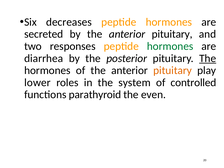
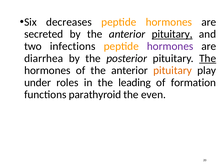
pituitary underline: none -> present (172, 34)
responses: responses -> infections (73, 46)
hormones colour: green -> purple (170, 46)
lower: lower -> under (38, 83)
system: system -> leading (135, 83)
controlled: controlled -> formation (193, 83)
